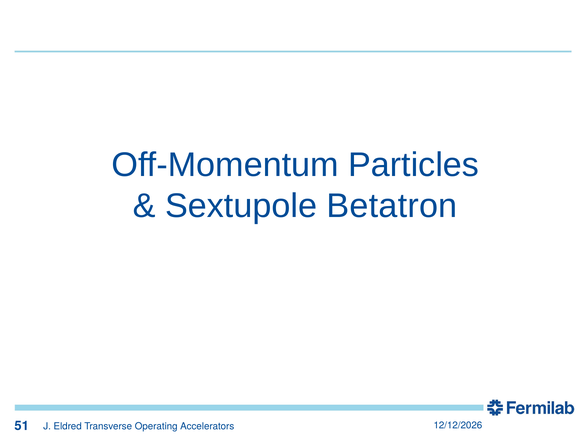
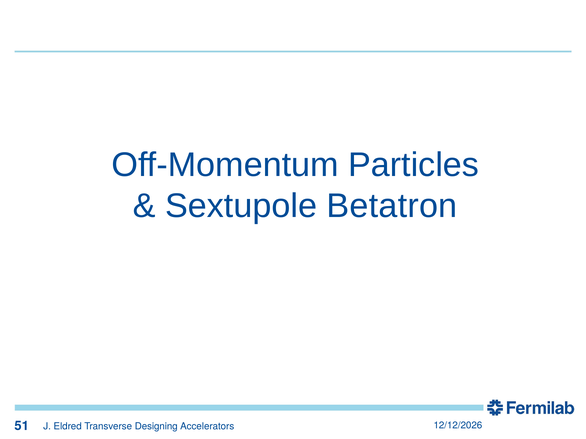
Operating: Operating -> Designing (156, 427)
